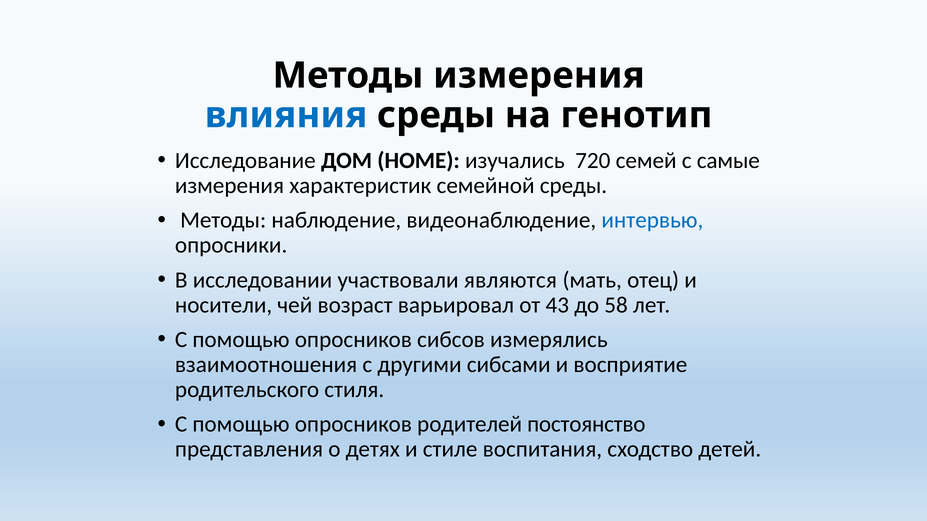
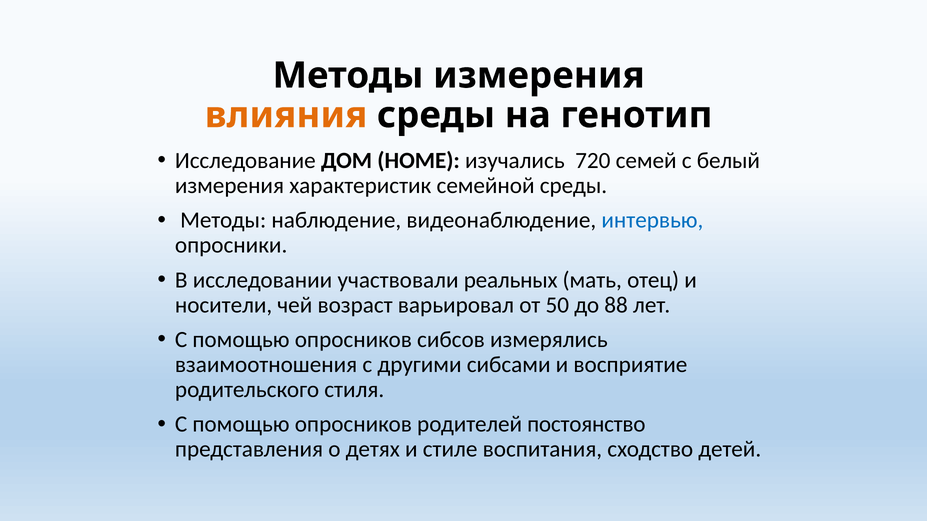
влияния colour: blue -> orange (286, 115)
самые: самые -> белый (728, 161)
являются: являются -> реальных (511, 280)
43: 43 -> 50 (557, 305)
58: 58 -> 88 (616, 305)
